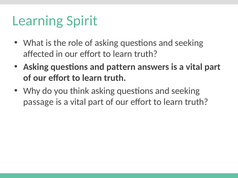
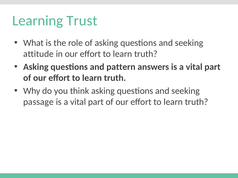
Spirit: Spirit -> Trust (82, 21)
affected: affected -> attitude (38, 54)
